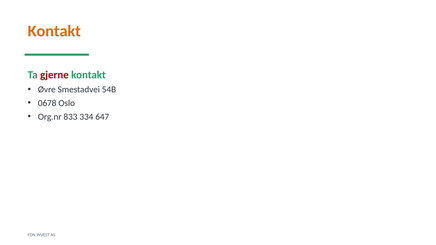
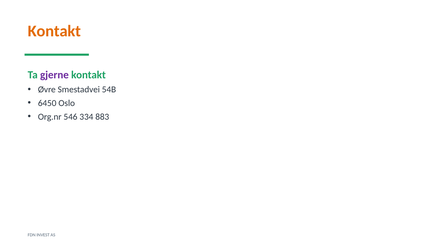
gjerne colour: red -> purple (54, 75)
0678: 0678 -> 6450 (47, 103)
833: 833 -> 546 (70, 117)
647: 647 -> 883 (102, 117)
